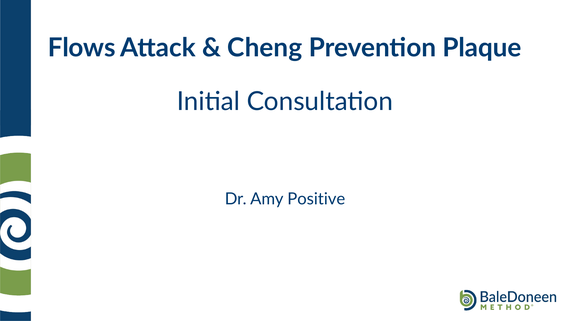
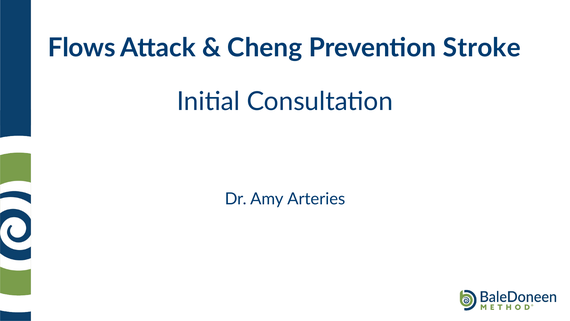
Plaque: Plaque -> Stroke (482, 48)
Positive: Positive -> Arteries (316, 199)
